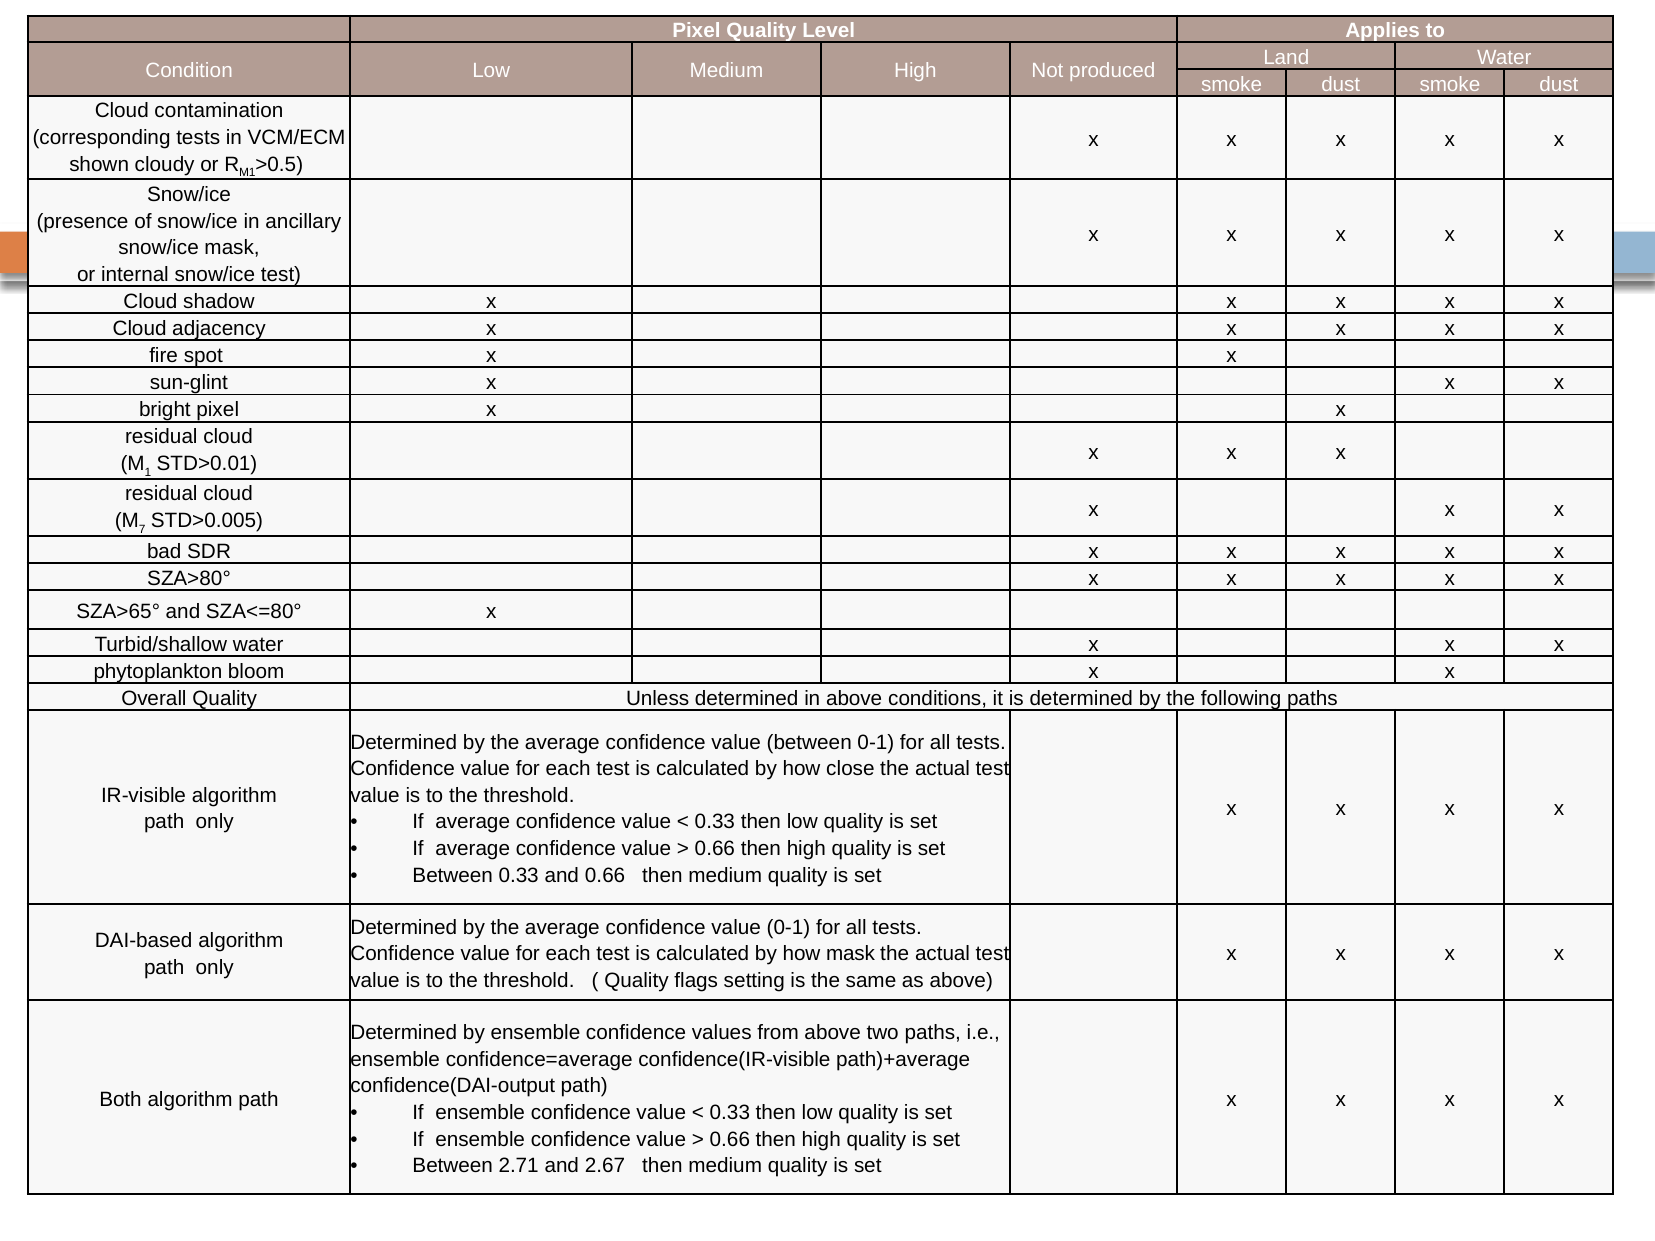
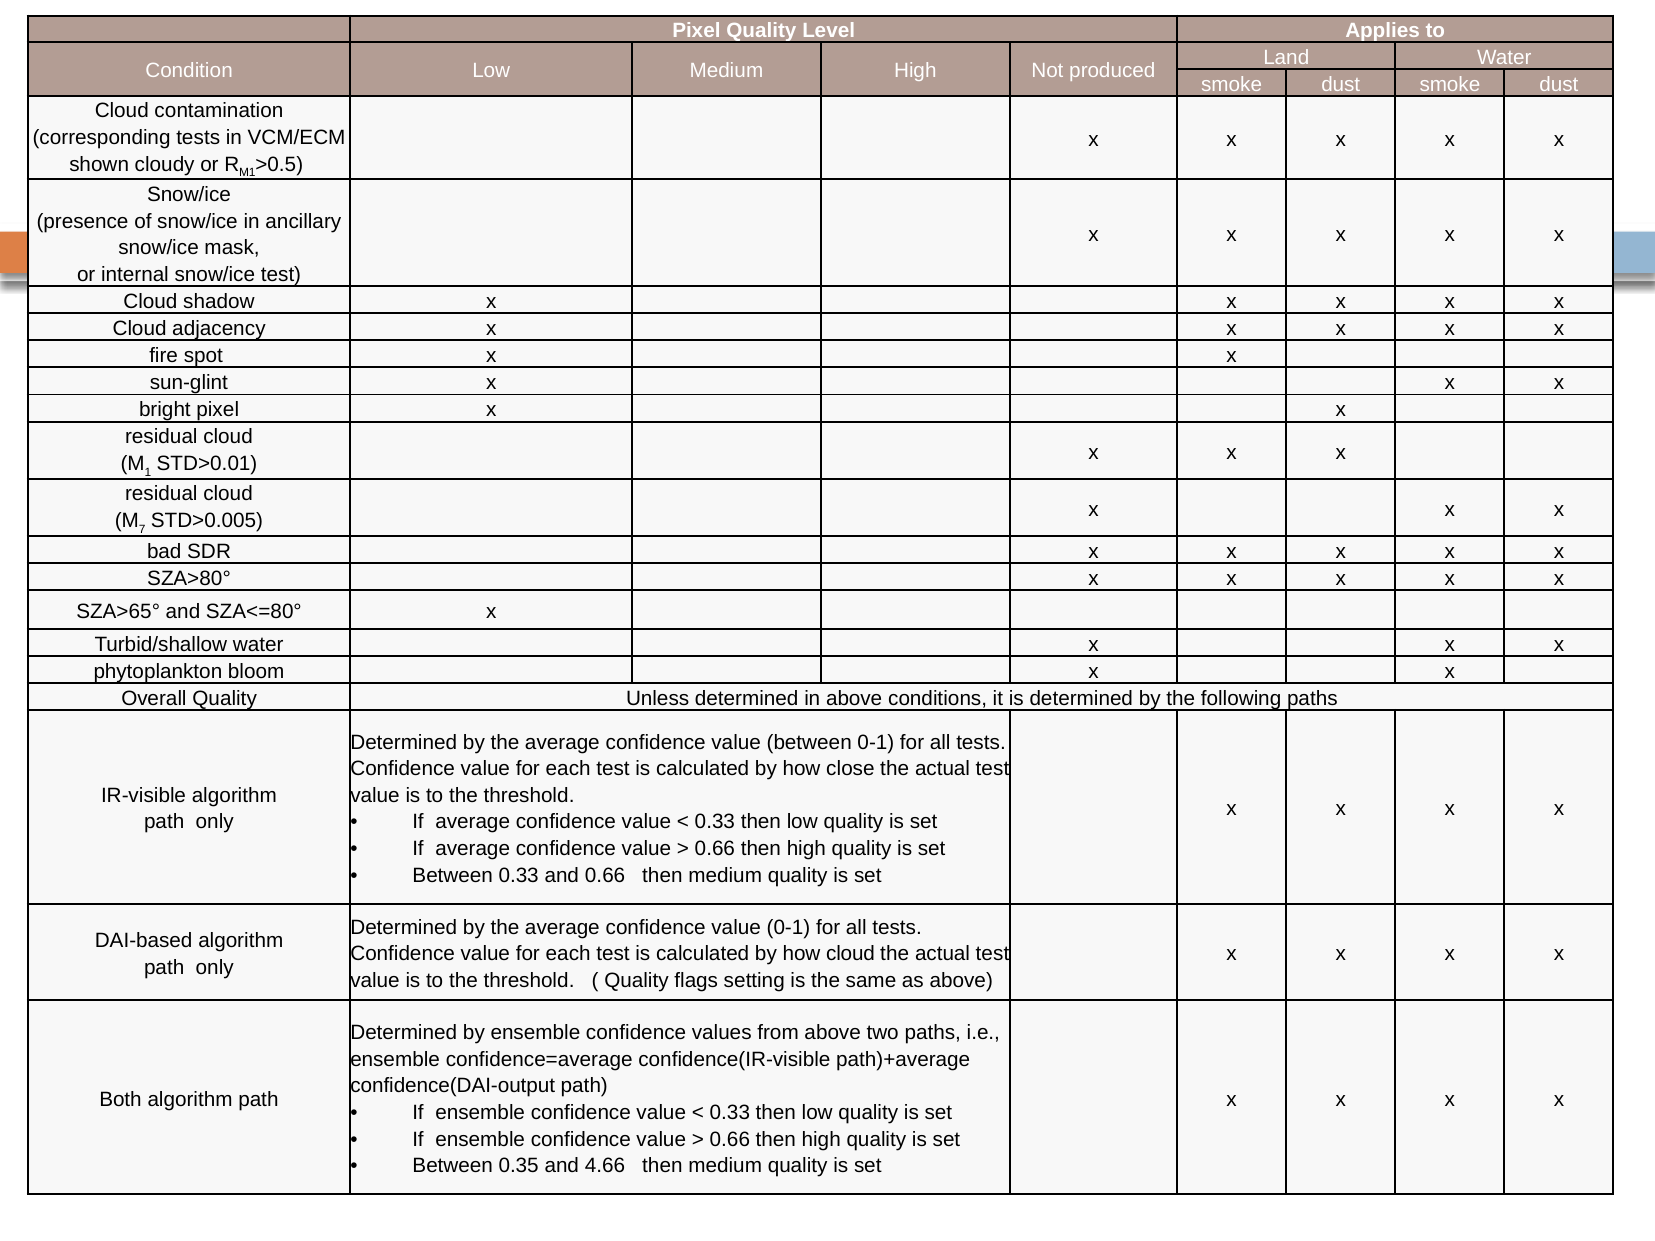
how mask: mask -> cloud (851, 954)
2.71: 2.71 -> 0.35 (519, 1166)
2.67: 2.67 -> 4.66 (605, 1166)
